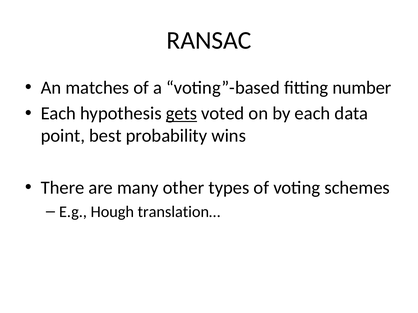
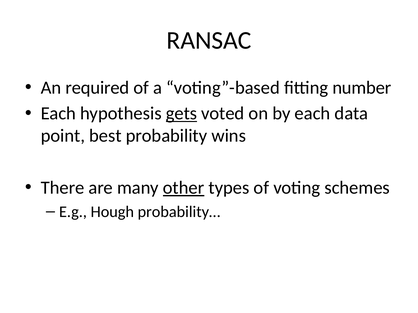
matches: matches -> required (97, 88)
other underline: none -> present (184, 188)
translation…: translation… -> probability… (179, 212)
